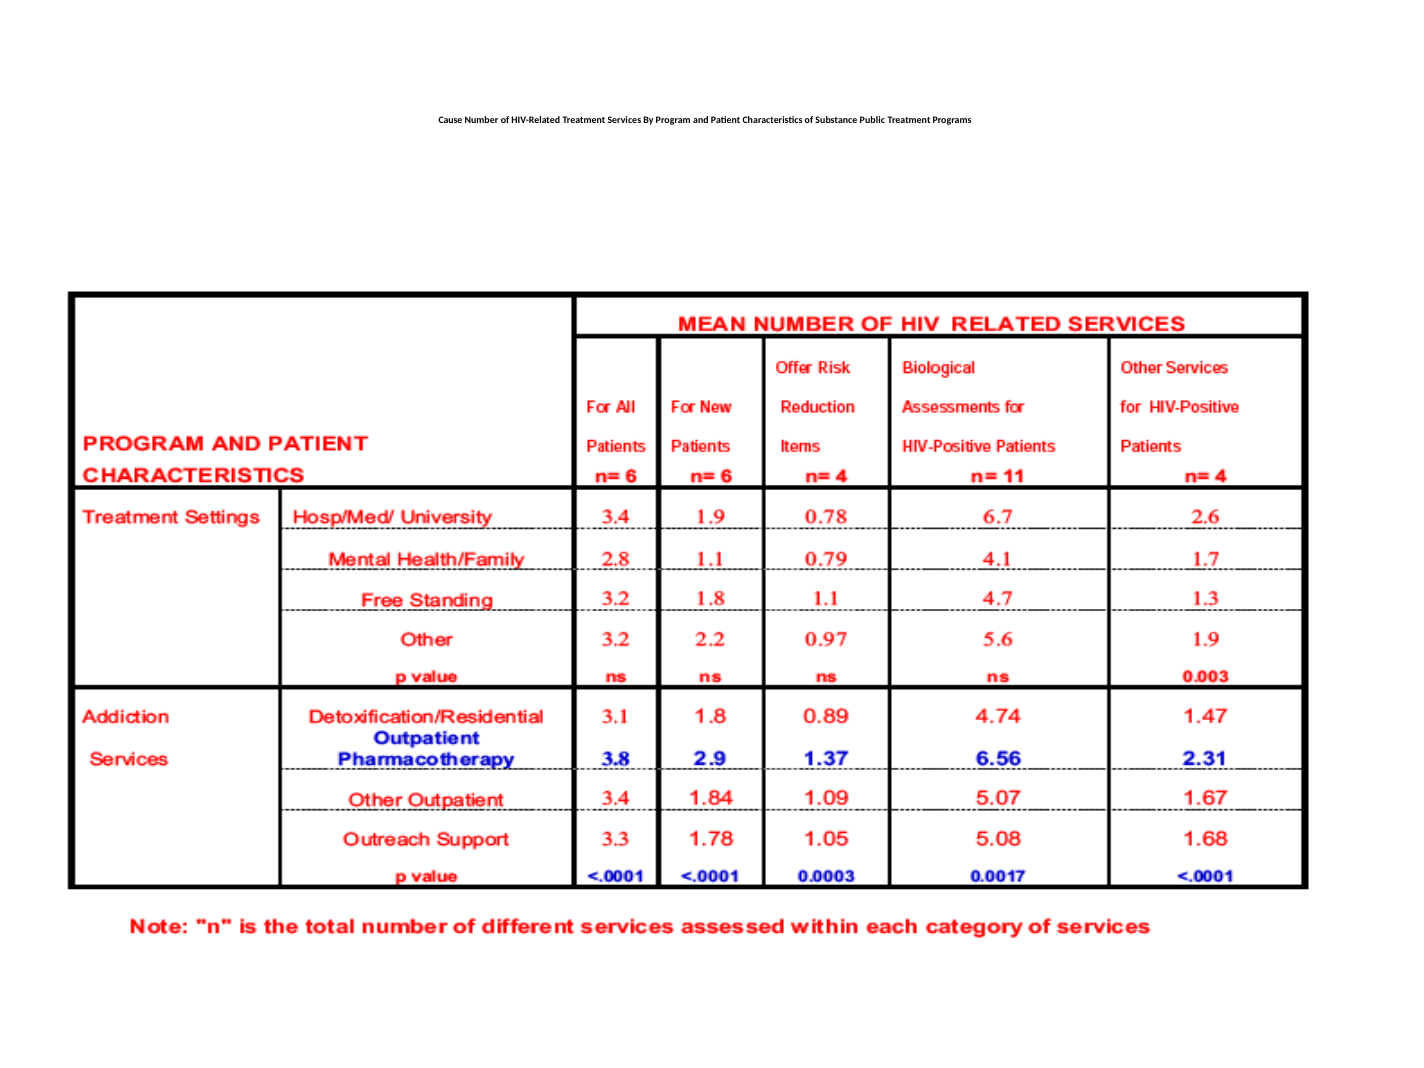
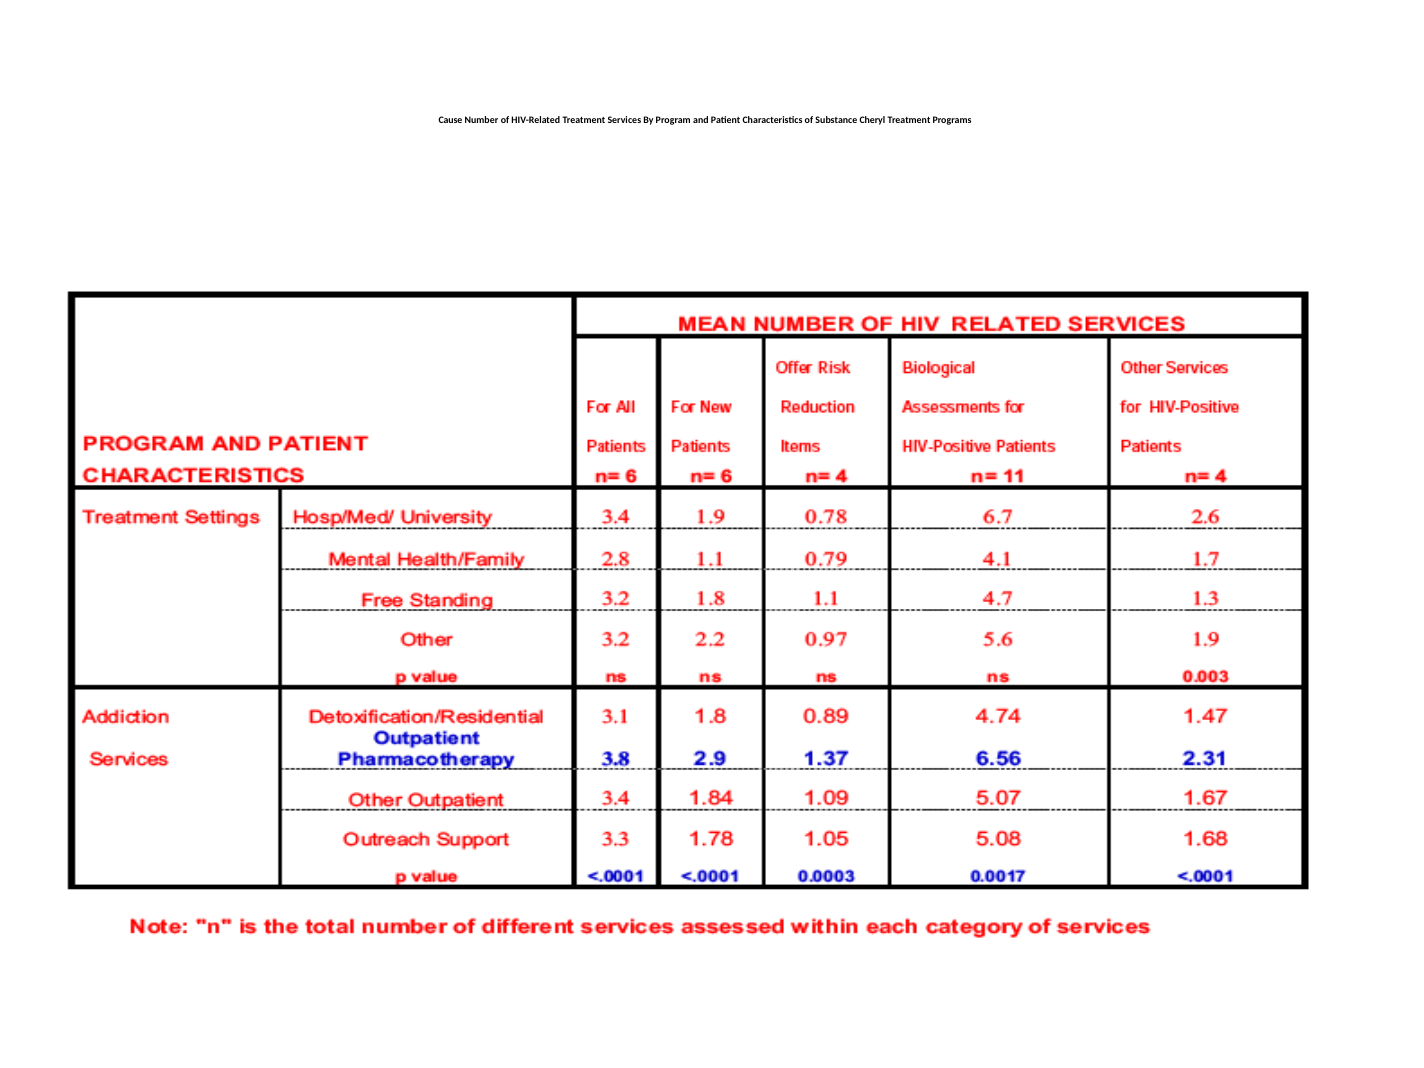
Public: Public -> Cheryl (872, 121)
